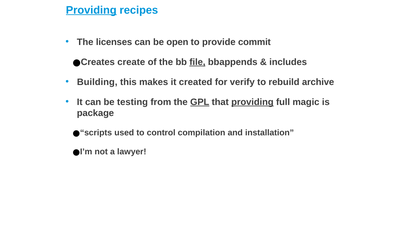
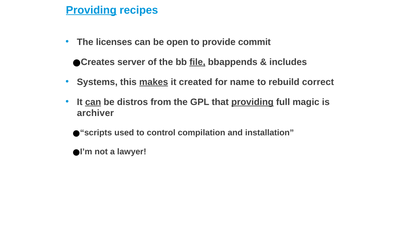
create: create -> server (131, 62)
Building: Building -> Systems (97, 82)
makes underline: none -> present (154, 82)
verify: verify -> name (242, 82)
archive: archive -> correct (318, 82)
can underline: none -> present (93, 102)
testing: testing -> distros (133, 102)
GPL underline: present -> none (200, 102)
package: package -> archiver (95, 113)
